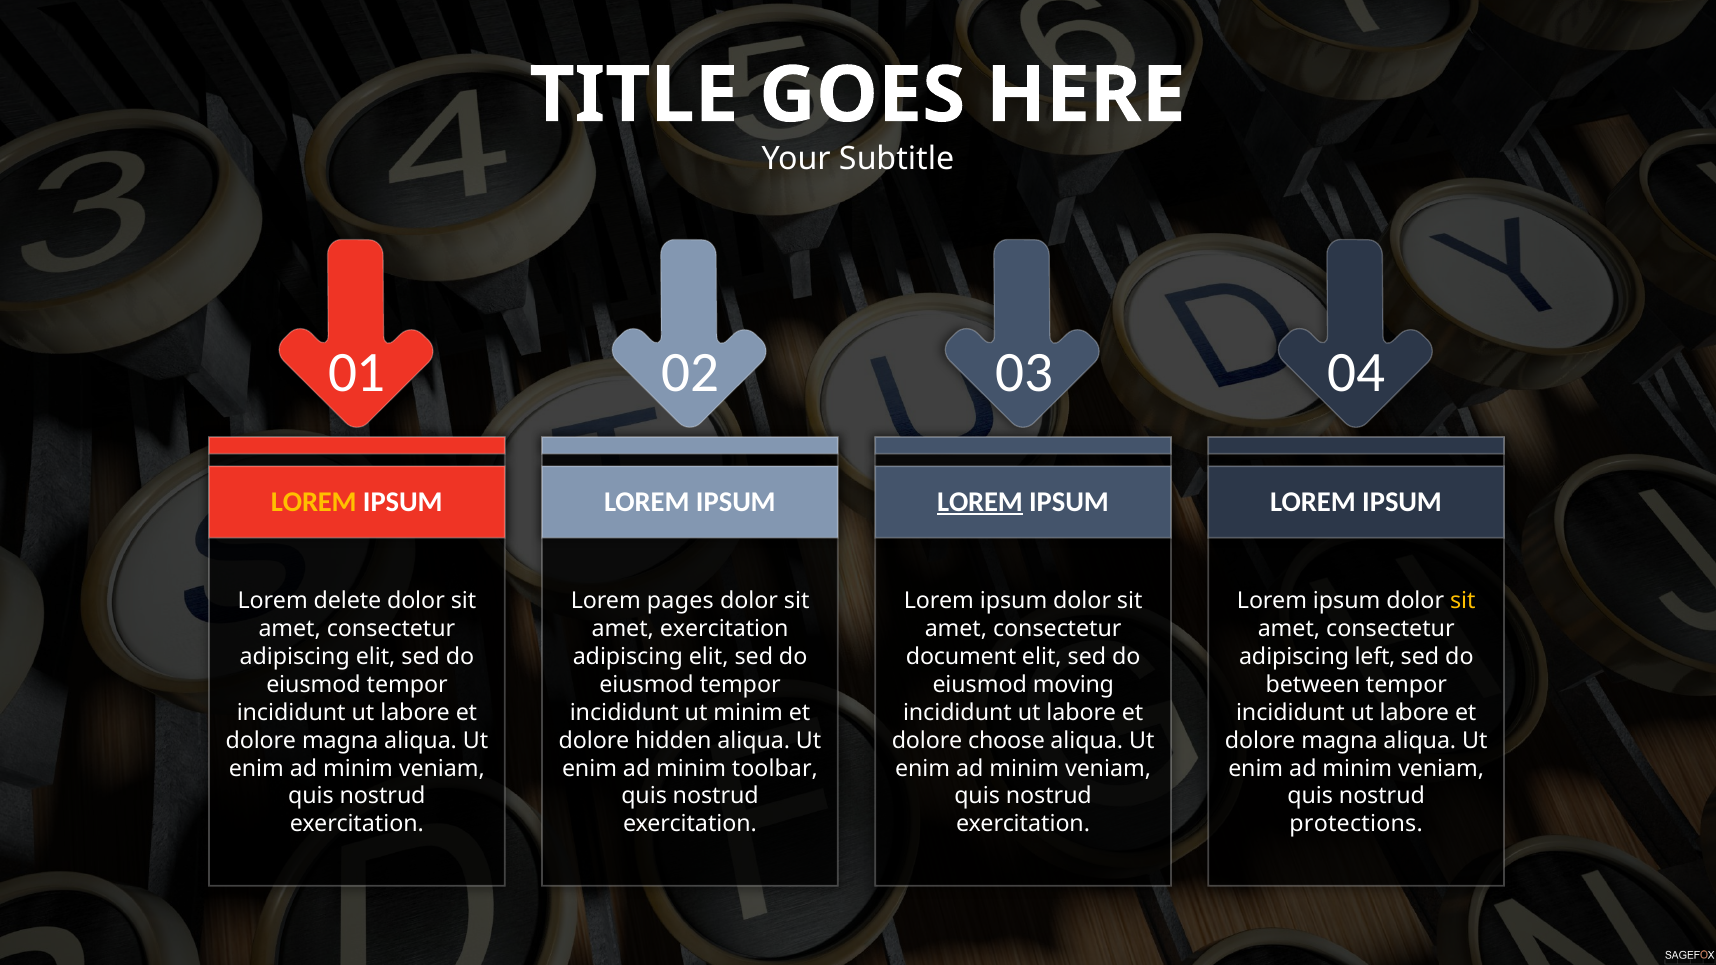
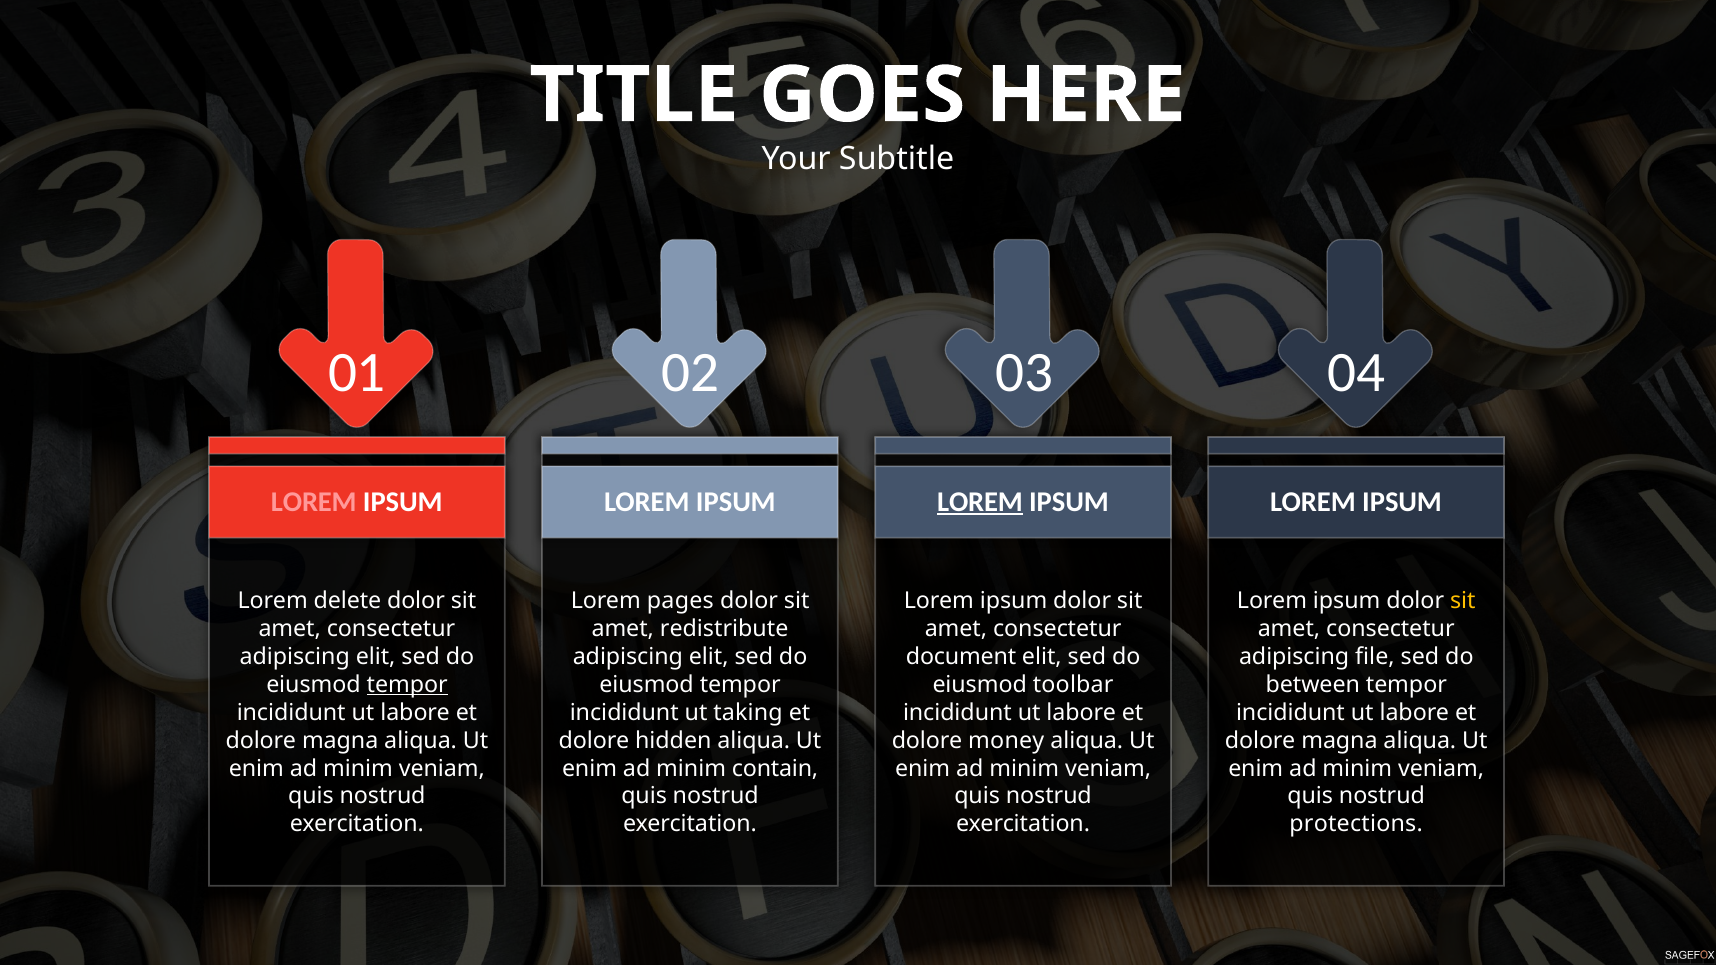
LOREM colour: yellow -> pink (314, 502)
amet exercitation: exercitation -> redistribute (724, 629)
left: left -> file (1375, 657)
tempor underline: none -> present (407, 685)
moving: moving -> toolbar (1073, 685)
ut minim: minim -> taking (748, 713)
choose: choose -> money (1006, 741)
toolbar: toolbar -> contain (775, 769)
